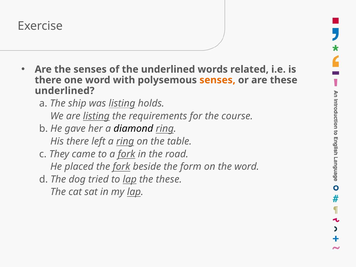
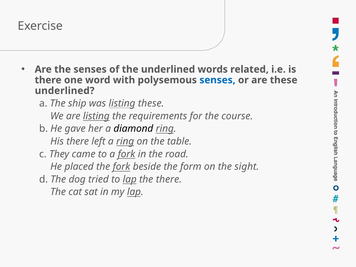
senses colour: orange -> blue (217, 80)
listing holds: holds -> these (151, 103)
the word: word -> sight (247, 167)
the these: these -> there (169, 179)
